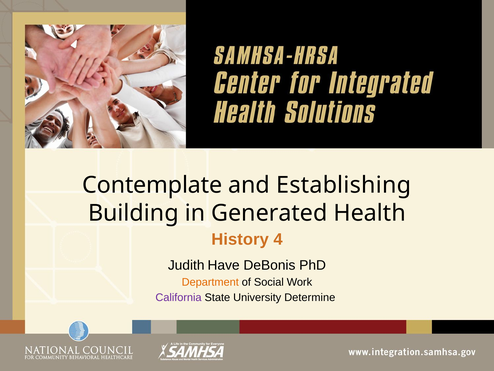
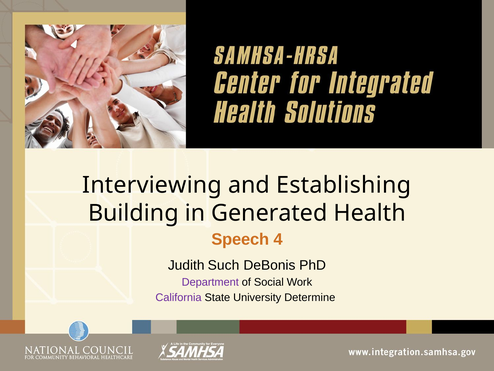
Contemplate: Contemplate -> Interviewing (152, 185)
History: History -> Speech (240, 239)
Have: Have -> Such (224, 265)
Department colour: orange -> purple (210, 282)
